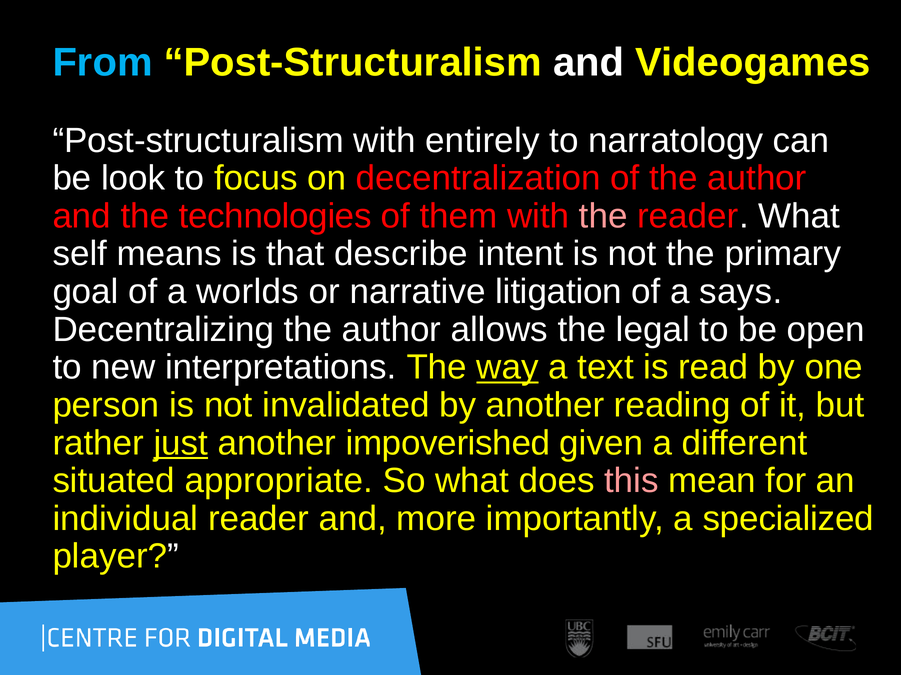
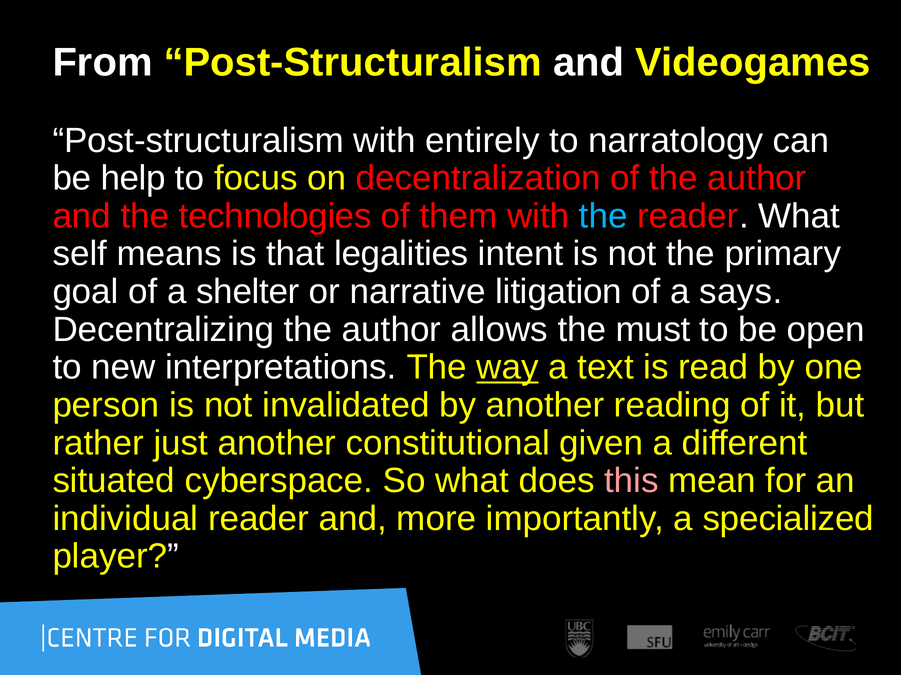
From colour: light blue -> white (103, 62)
look: look -> help (133, 178)
the colour: pink -> light blue (603, 216)
describe: describe -> legalities (401, 254)
worlds: worlds -> shelter (248, 292)
legal: legal -> must (653, 330)
just underline: present -> none (181, 443)
impoverished: impoverished -> constitutional (448, 443)
appropriate: appropriate -> cyberspace (279, 481)
